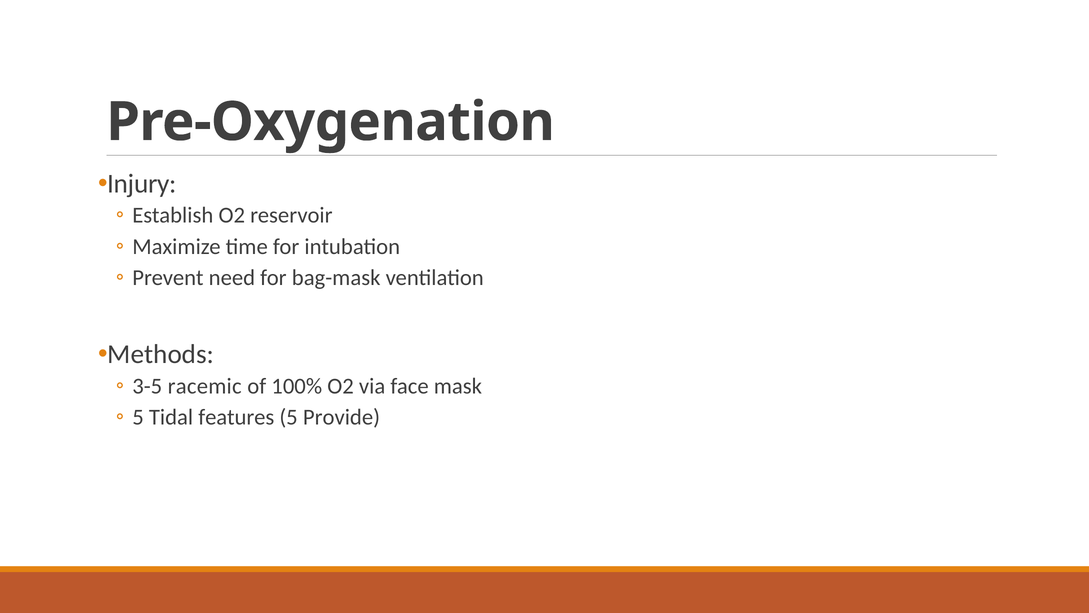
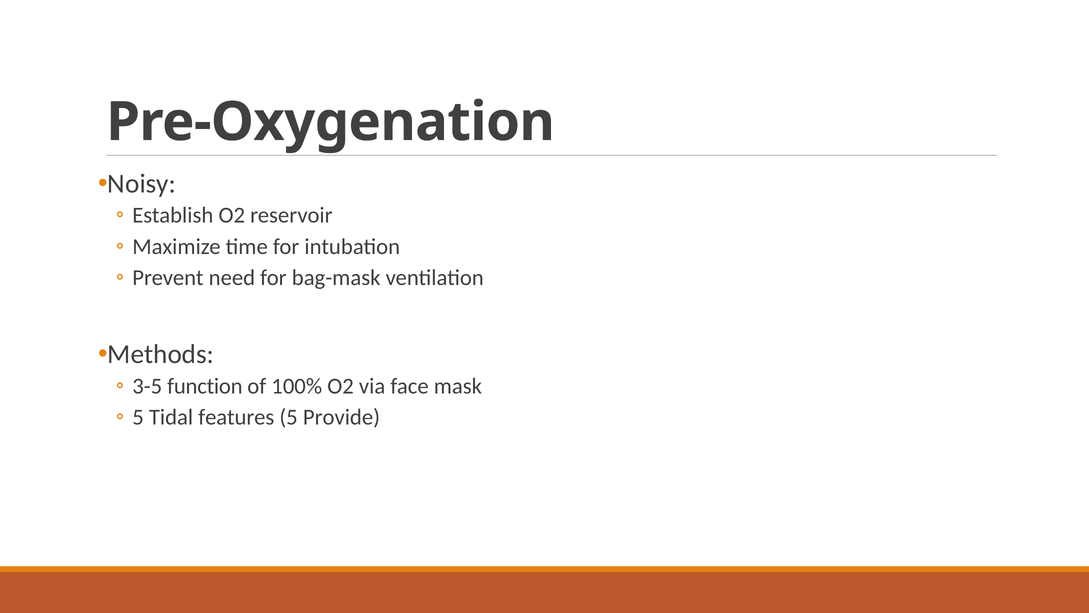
Injury: Injury -> Noisy (142, 183)
racemic: racemic -> function (205, 386)
